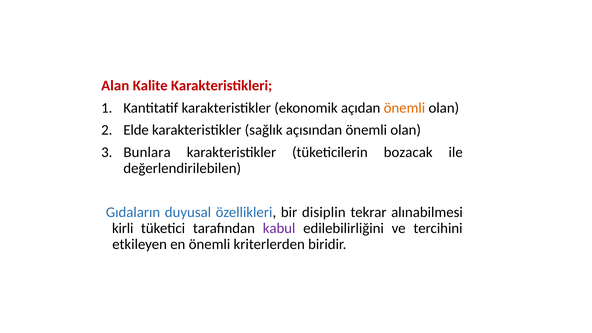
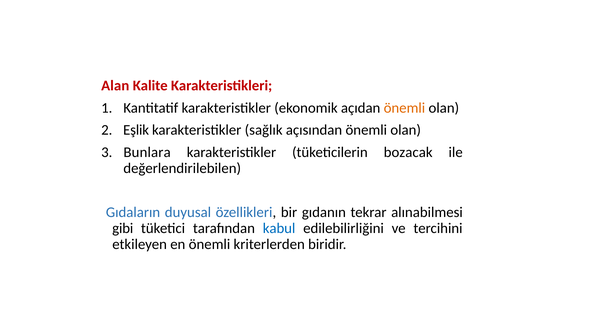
Elde: Elde -> Eşlik (136, 130)
disiplin: disiplin -> gıdanın (324, 212)
kirli: kirli -> gibi (123, 228)
kabul colour: purple -> blue (279, 228)
